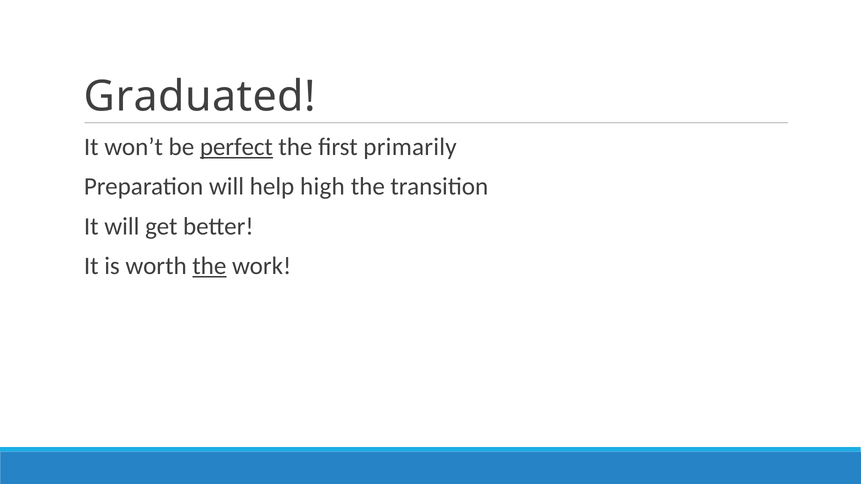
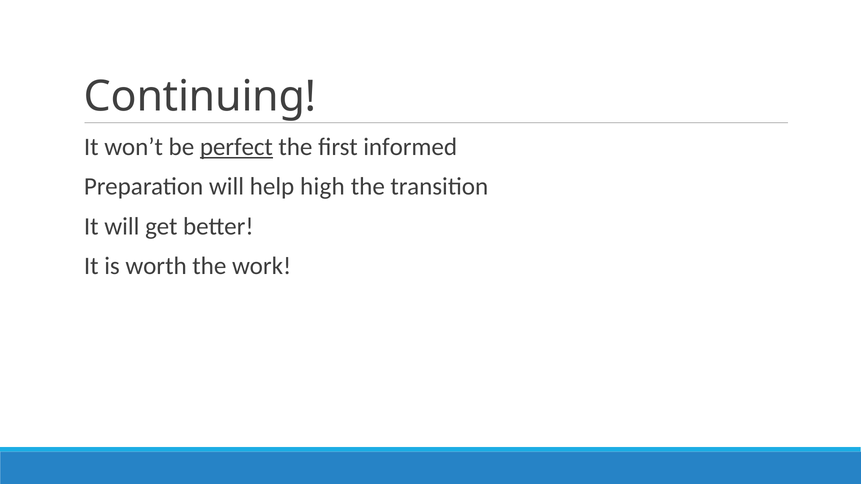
Graduated: Graduated -> Continuing (200, 96)
primarily: primarily -> informed (410, 147)
the underline: present -> none (209, 266)
